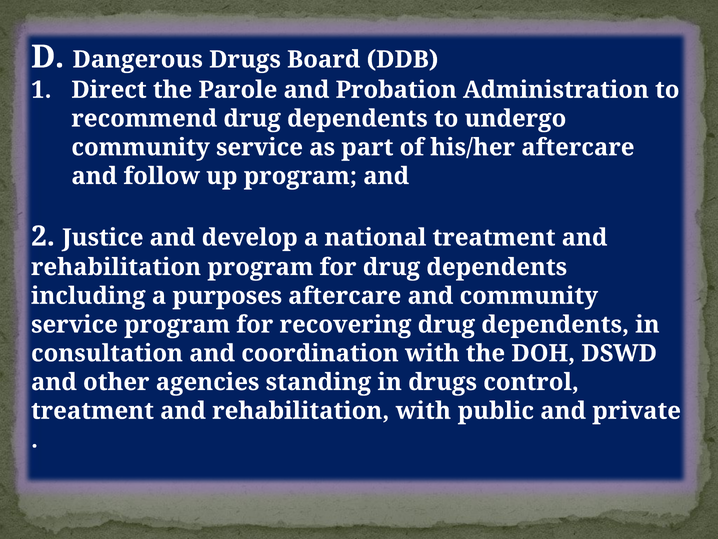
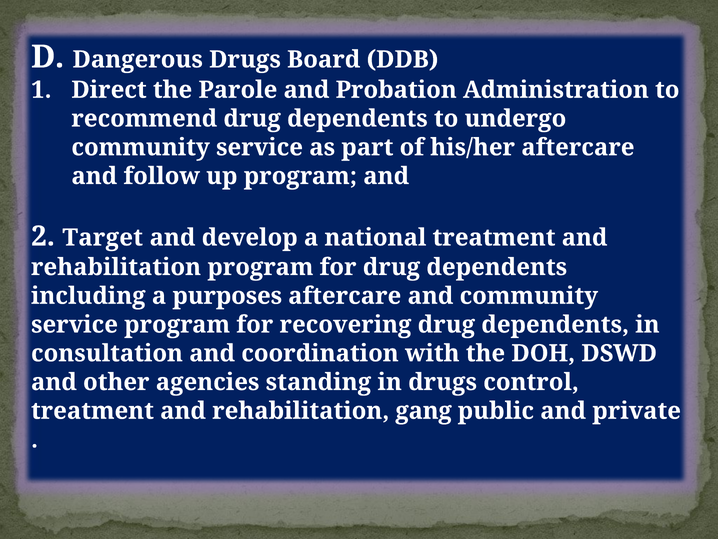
Justice: Justice -> Target (103, 237)
rehabilitation with: with -> gang (424, 411)
